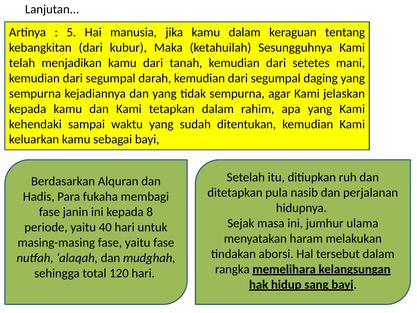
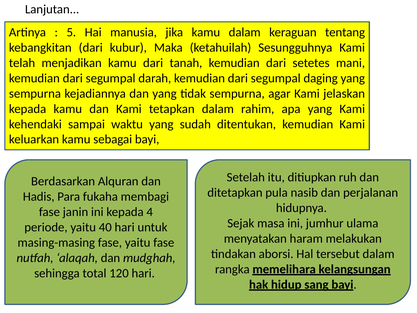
8: 8 -> 4 (150, 212)
